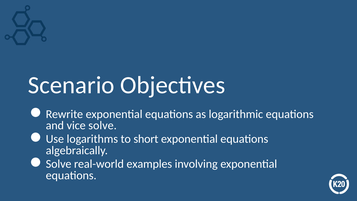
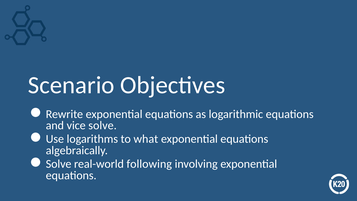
short: short -> what (146, 139)
examples: examples -> following (149, 164)
